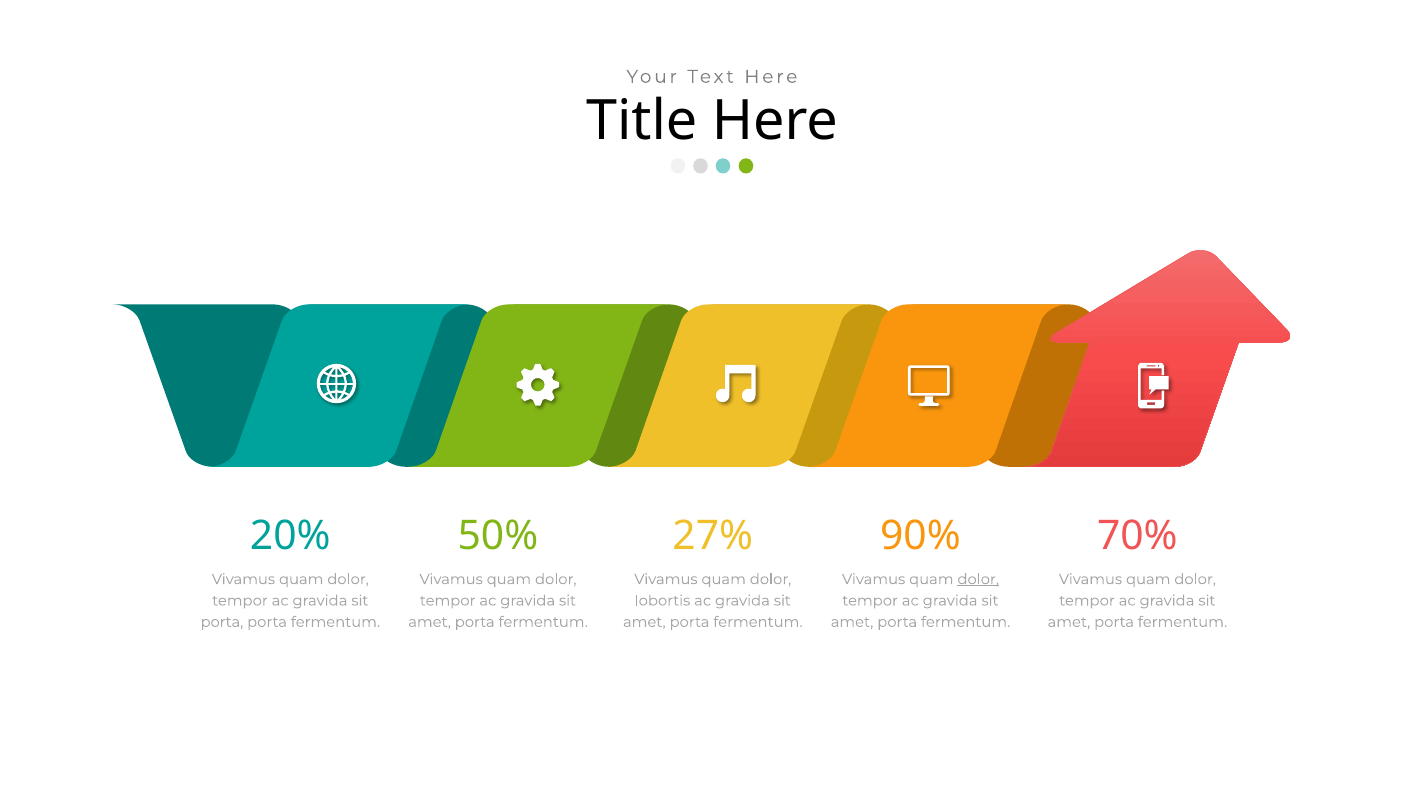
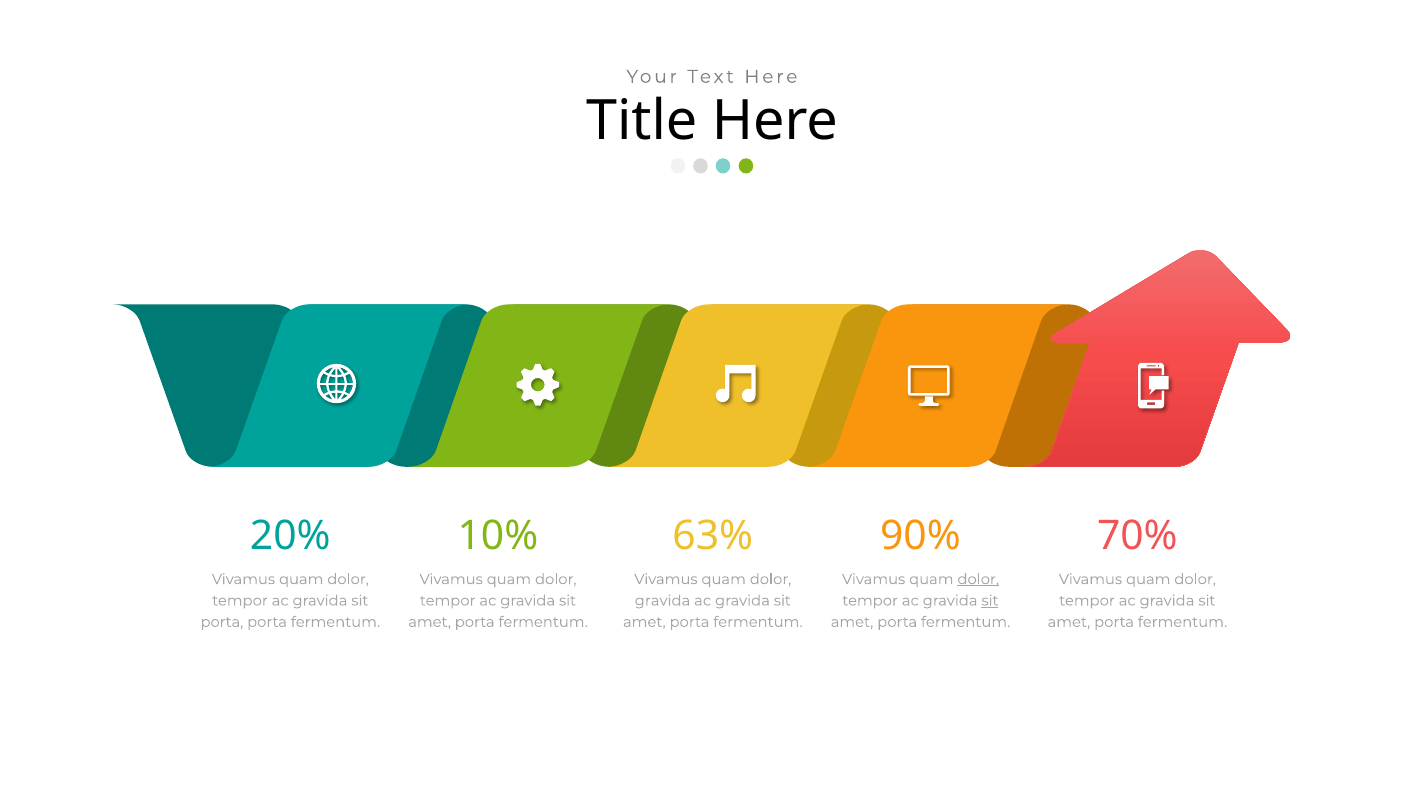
50%: 50% -> 10% (498, 536)
27%: 27% -> 63% (713, 536)
lobortis: lobortis -> gravida (662, 601)
sit underline: none -> present (990, 601)
